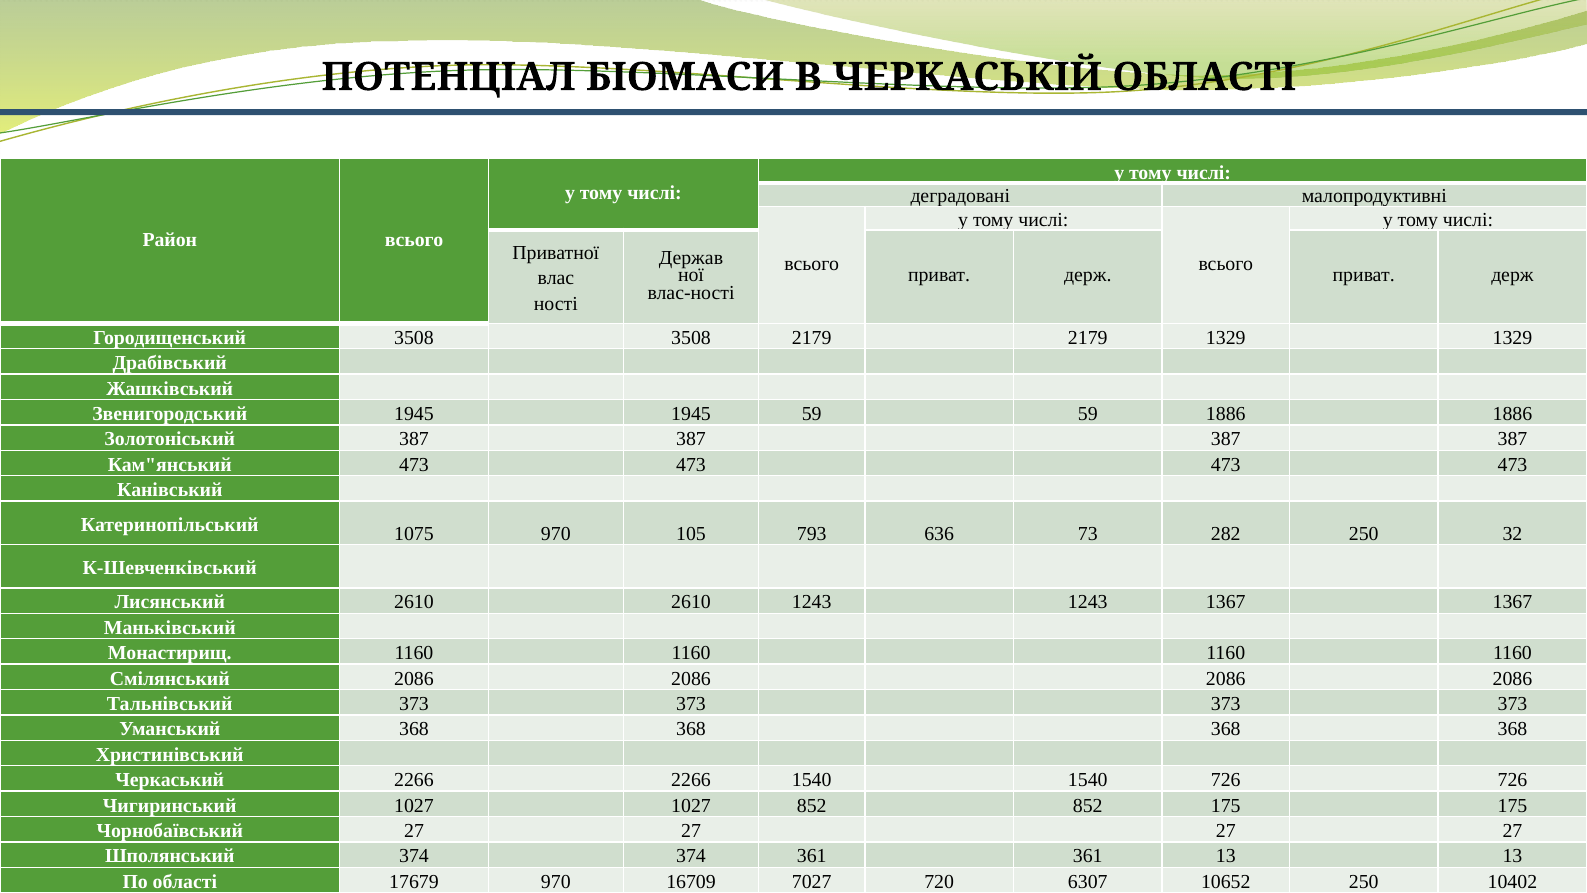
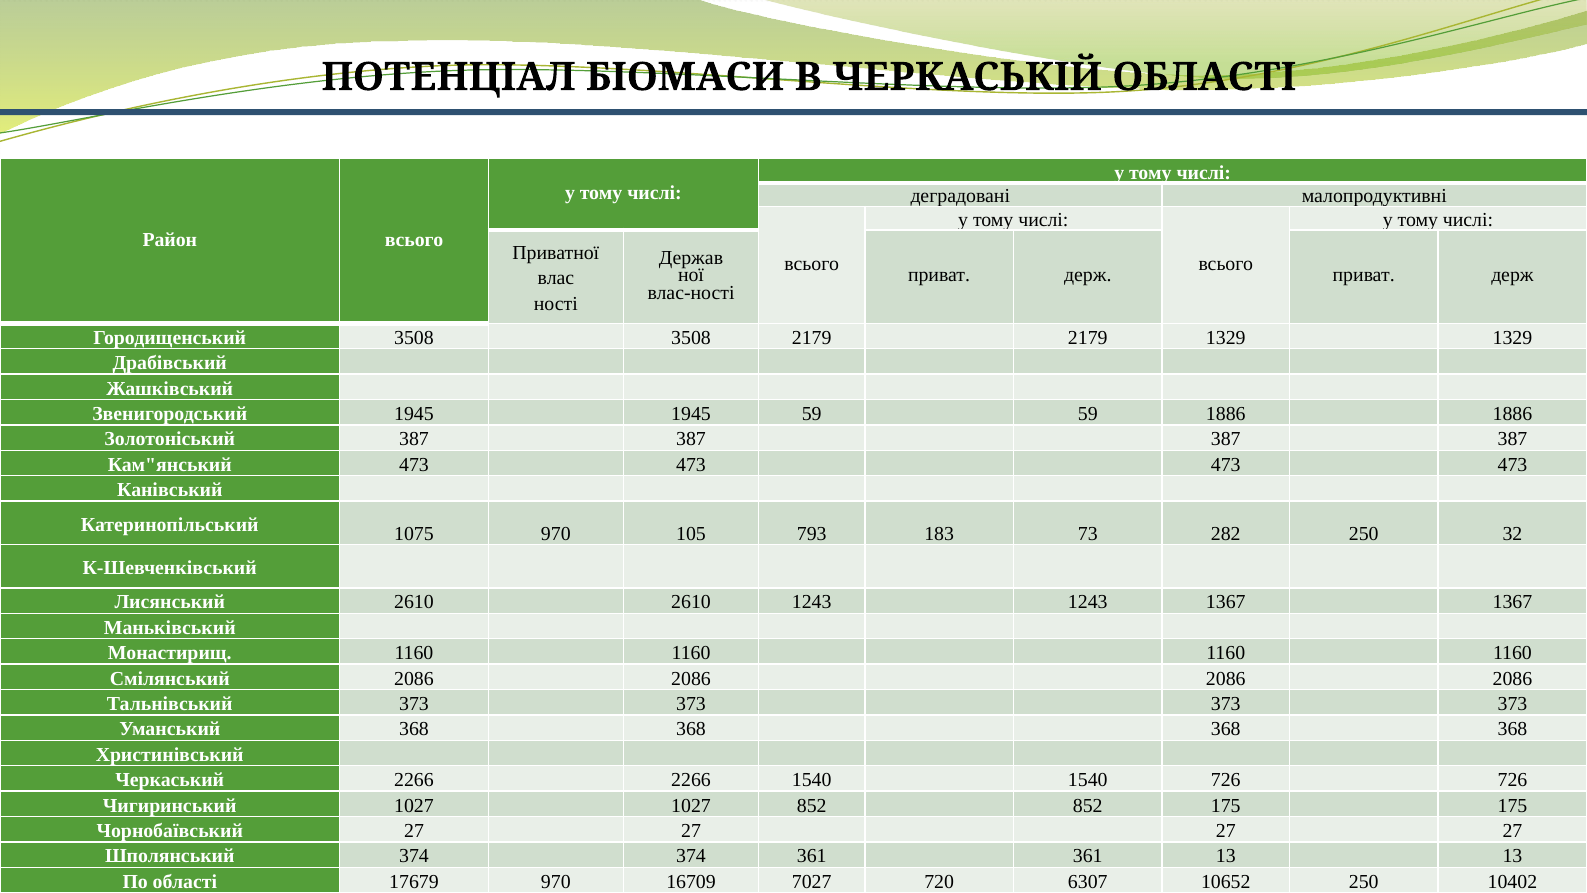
636: 636 -> 183 (939, 533)
